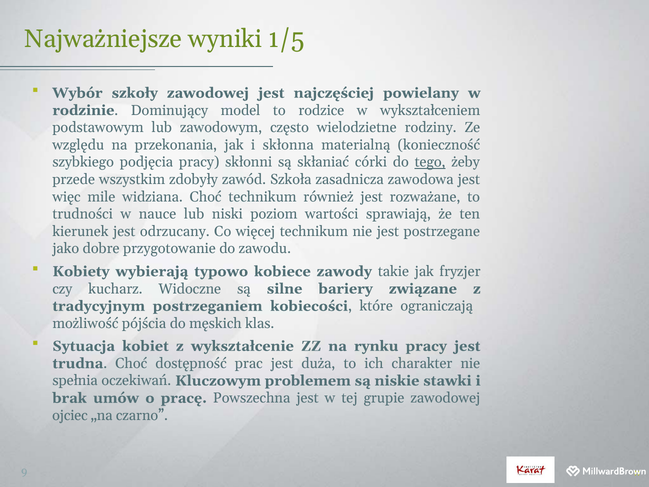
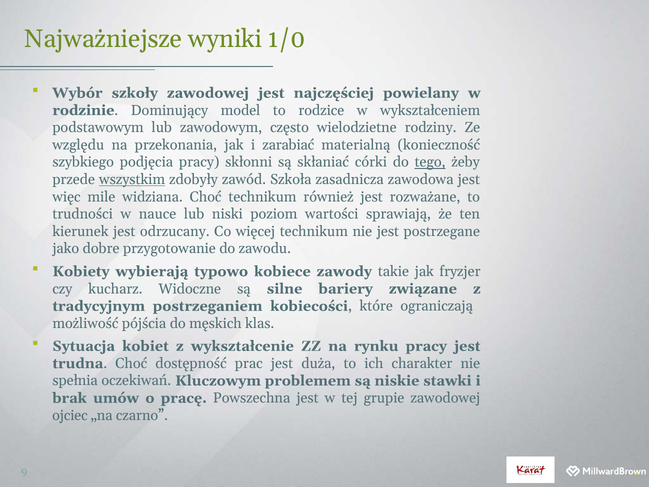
1/5: 1/5 -> 1/0 (287, 39)
skłonna: skłonna -> zarabiać (288, 145)
wszystkim underline: none -> present (132, 179)
